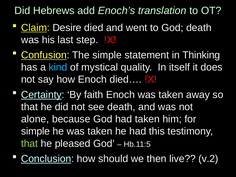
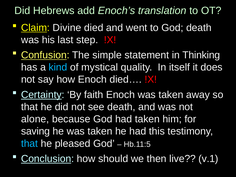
Desire: Desire -> Divine (67, 28)
simple: simple -> saving (35, 131)
that colour: light green -> light blue (29, 143)
v.2: v.2 -> v.1 (208, 159)
